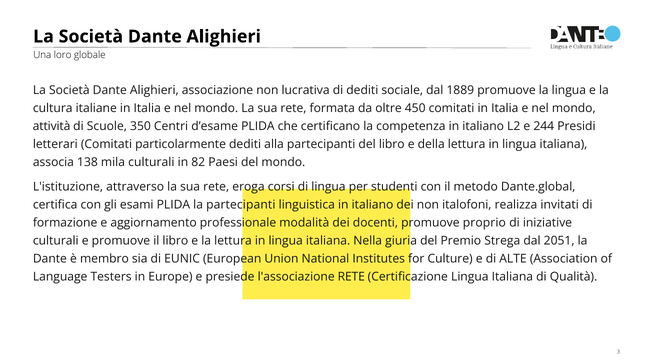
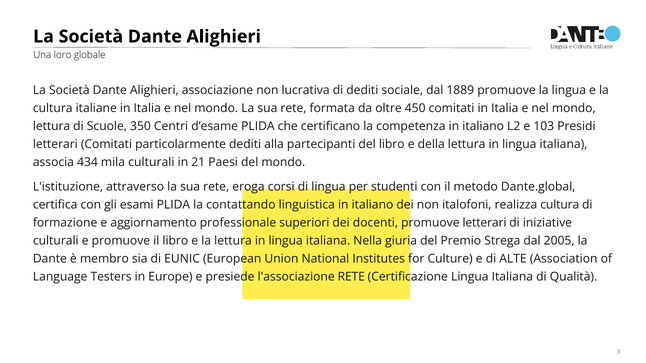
attività: attività -> lettura (52, 126)
244: 244 -> 103 (544, 126)
138: 138 -> 434 (87, 162)
82: 82 -> 21 (198, 162)
la partecipanti: partecipanti -> contattando (241, 205)
realizza invitati: invitati -> cultura (560, 205)
modalità: modalità -> superiori (304, 223)
promuove proprio: proprio -> letterari (484, 223)
2051: 2051 -> 2005 (559, 241)
